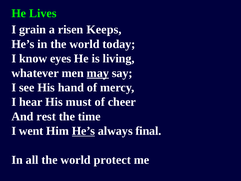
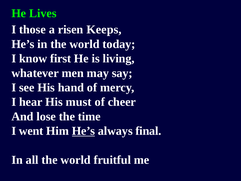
grain: grain -> those (32, 30)
eyes: eyes -> first (61, 58)
may underline: present -> none (98, 73)
rest: rest -> lose (46, 116)
protect: protect -> fruitful (112, 160)
